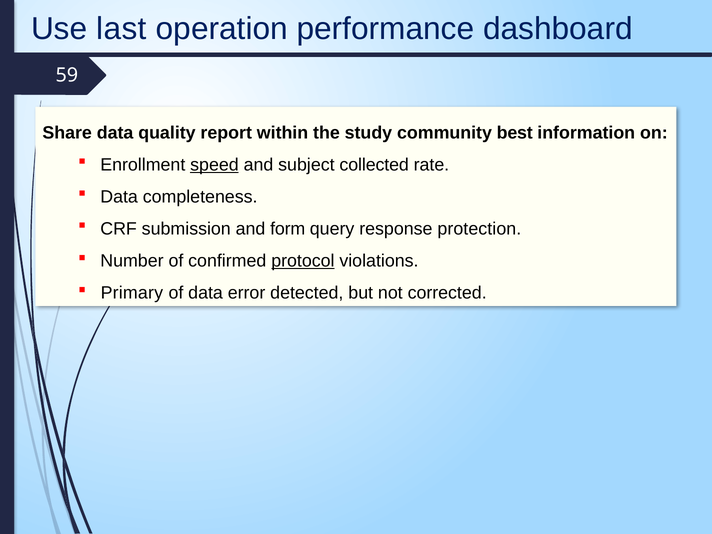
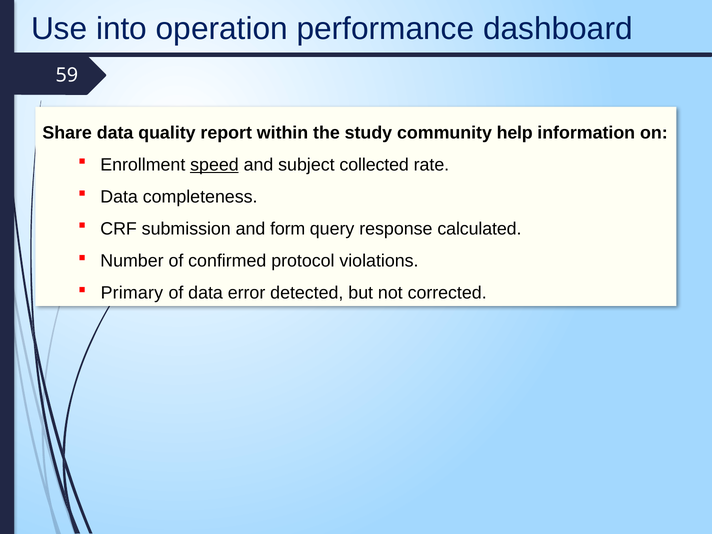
last: last -> into (121, 29)
best: best -> help (515, 133)
protection: protection -> calculated (479, 229)
protocol underline: present -> none (303, 261)
